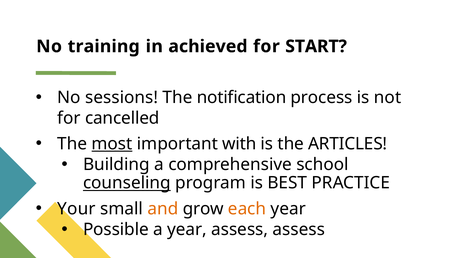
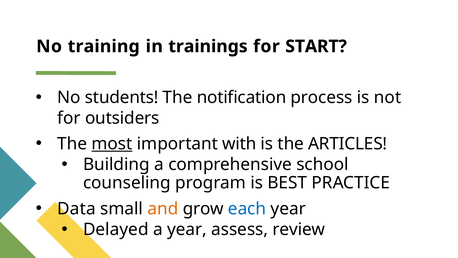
achieved: achieved -> trainings (208, 46)
sessions: sessions -> students (122, 98)
cancelled: cancelled -> outsiders (122, 118)
counseling underline: present -> none (127, 183)
Your: Your -> Data (76, 208)
each colour: orange -> blue (247, 208)
Possible: Possible -> Delayed (116, 229)
assess assess: assess -> review (299, 229)
